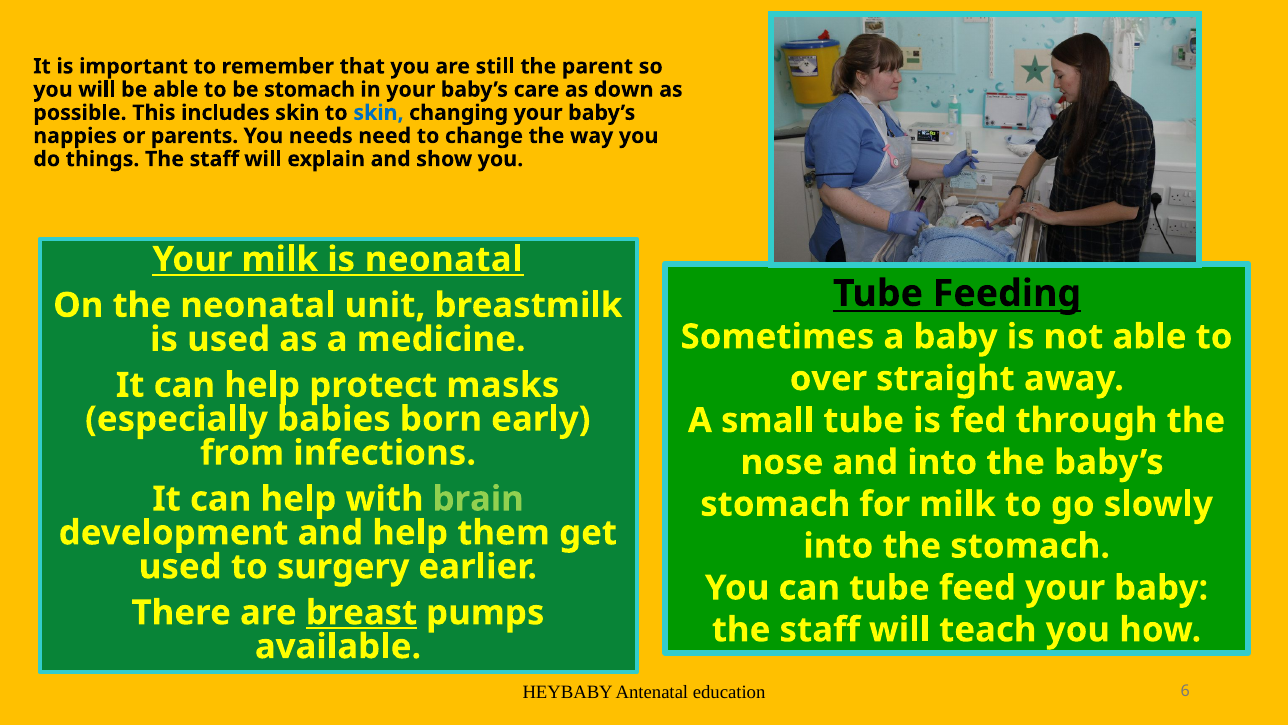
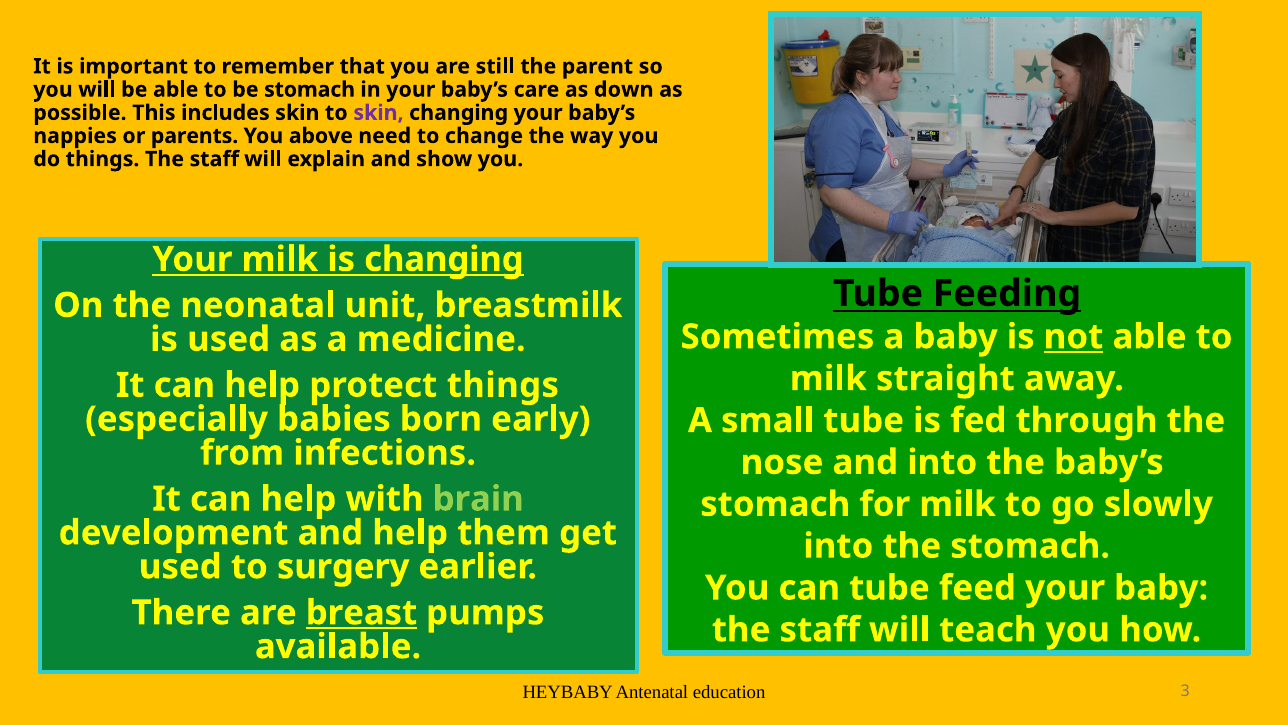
skin colour: blue -> purple (378, 113)
needs: needs -> above (321, 136)
is neonatal: neonatal -> changing (444, 259)
not underline: none -> present (1074, 337)
over: over -> milk (828, 378)
protect masks: masks -> things (503, 385)
6: 6 -> 3 (1185, 691)
